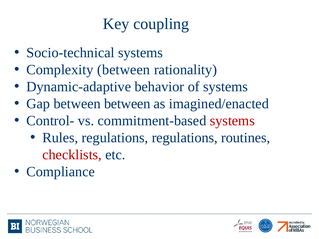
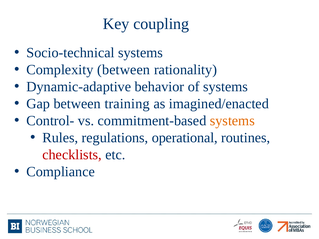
between between: between -> training (127, 104)
systems colour: red -> orange (232, 121)
regulations regulations: regulations -> operational (185, 138)
